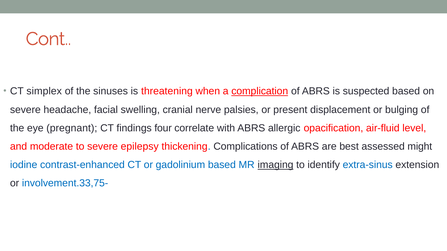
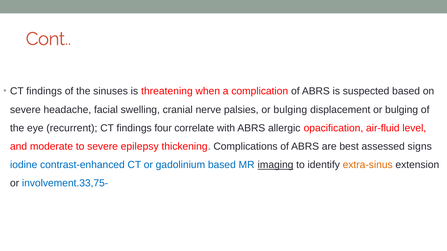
simplex: simplex -> findings (44, 91)
complication underline: present -> none (260, 91)
palsies or present: present -> bulging (290, 110)
pregnant: pregnant -> recurrent (72, 128)
might: might -> signs (420, 147)
extra-sinus colour: blue -> orange (368, 165)
